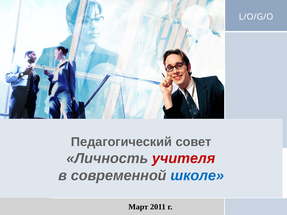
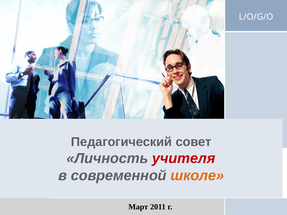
школе colour: blue -> orange (197, 176)
